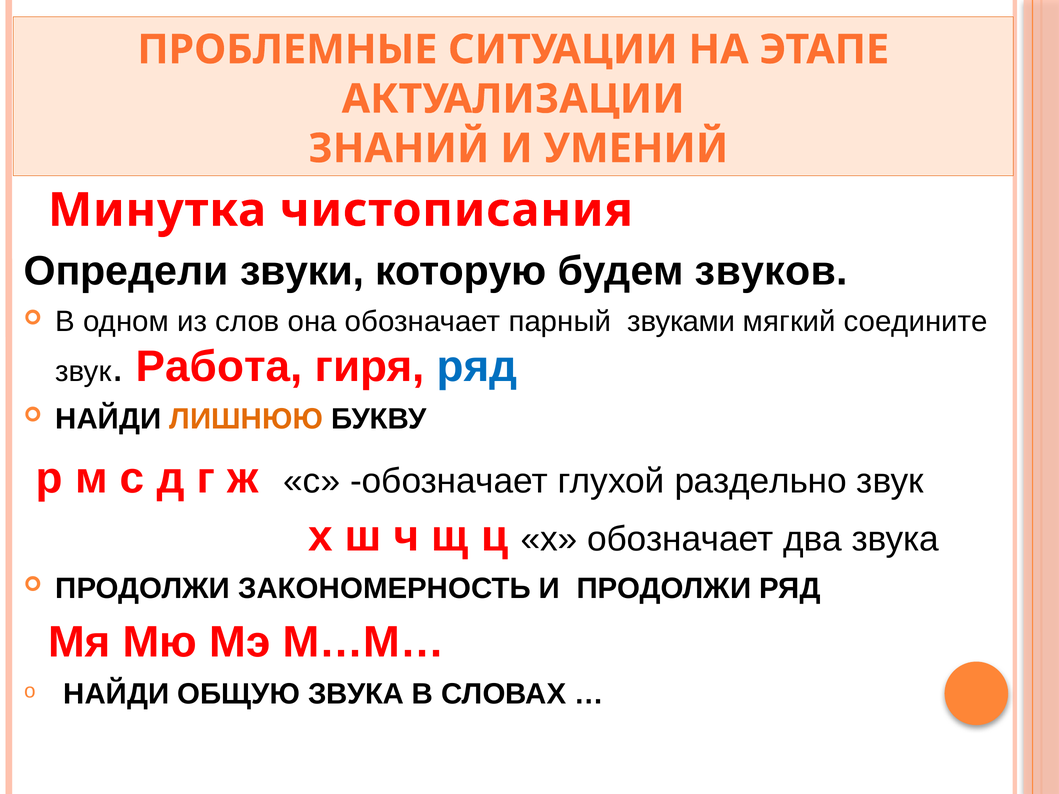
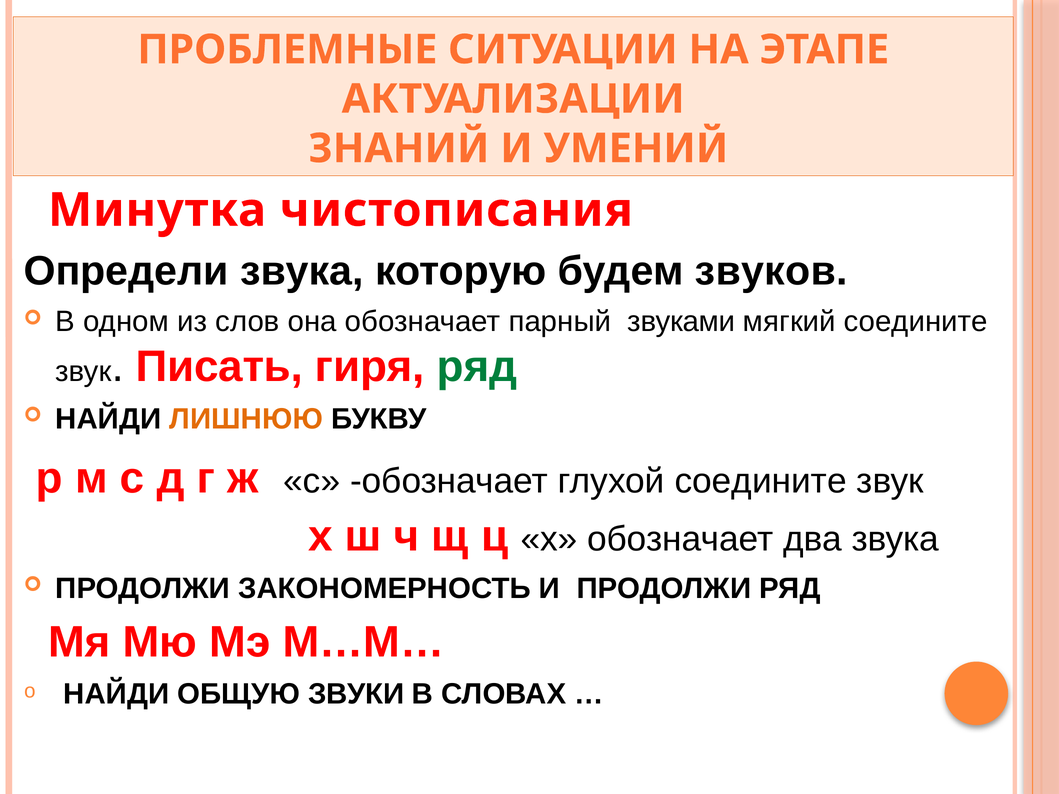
Определи звуки: звуки -> звука (302, 271)
Работа: Работа -> Писать (219, 367)
ряд colour: blue -> green (477, 367)
глухой раздельно: раздельно -> соедините (761, 481)
ОБЩУЮ ЗВУКА: ЗВУКА -> ЗВУКИ (356, 694)
